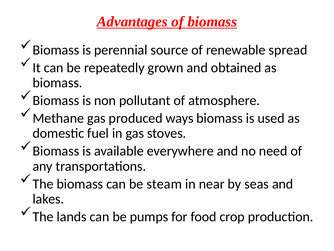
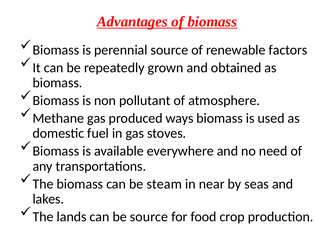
spread: spread -> factors (288, 50)
be pumps: pumps -> source (149, 216)
